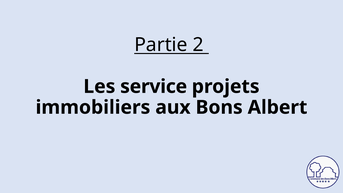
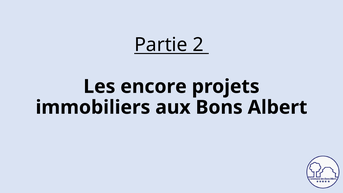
service: service -> encore (154, 86)
